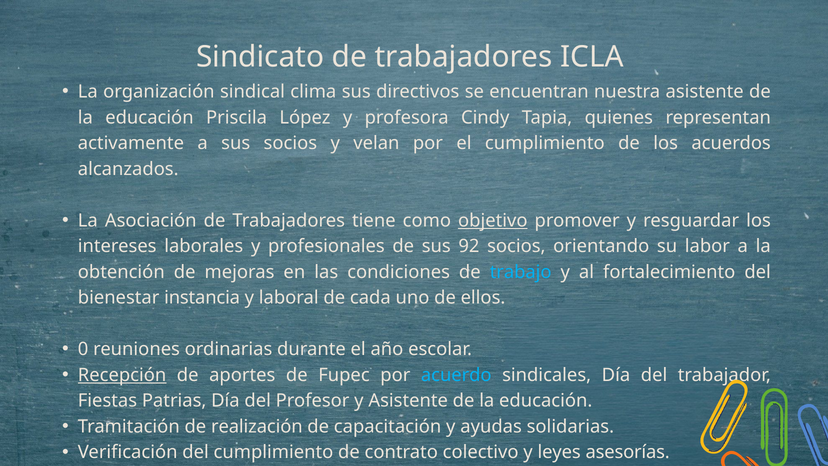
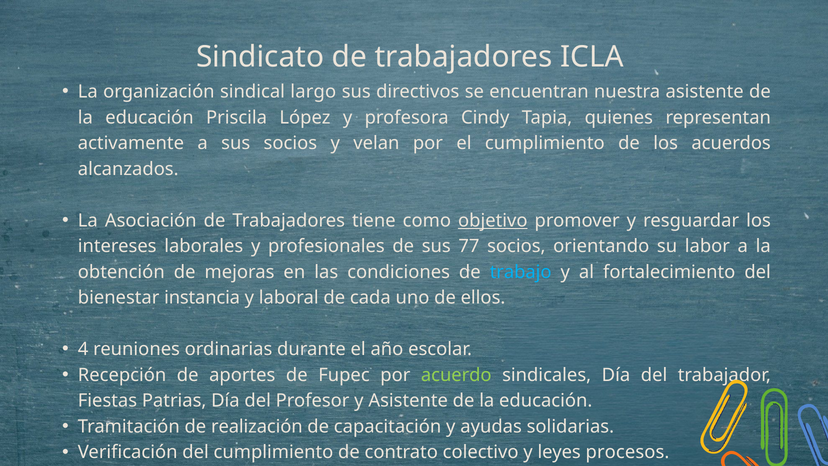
clima: clima -> largo (313, 92)
92: 92 -> 77 (469, 246)
0: 0 -> 4 (83, 349)
Recepción underline: present -> none (122, 375)
acuerdo colour: light blue -> light green (456, 375)
asesorías: asesorías -> procesos (628, 452)
